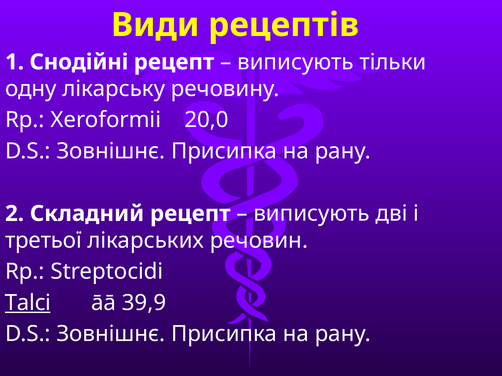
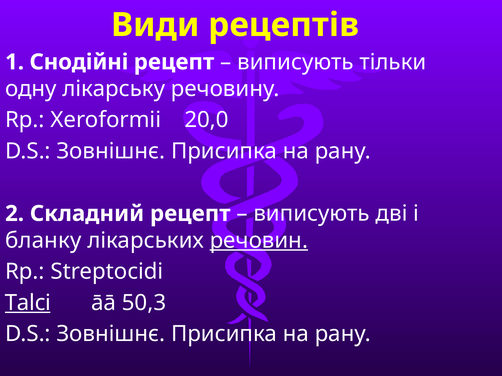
третьої: третьої -> бланку (43, 241)
речовин underline: none -> present (259, 241)
39,9: 39,9 -> 50,3 (144, 303)
